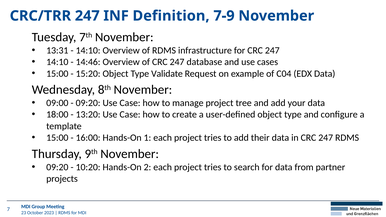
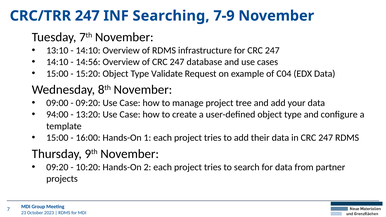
Definition: Definition -> Searching (171, 16)
13:31: 13:31 -> 13:10 (57, 50)
14:46: 14:46 -> 14:56 (88, 62)
18:00: 18:00 -> 94:00 (57, 115)
